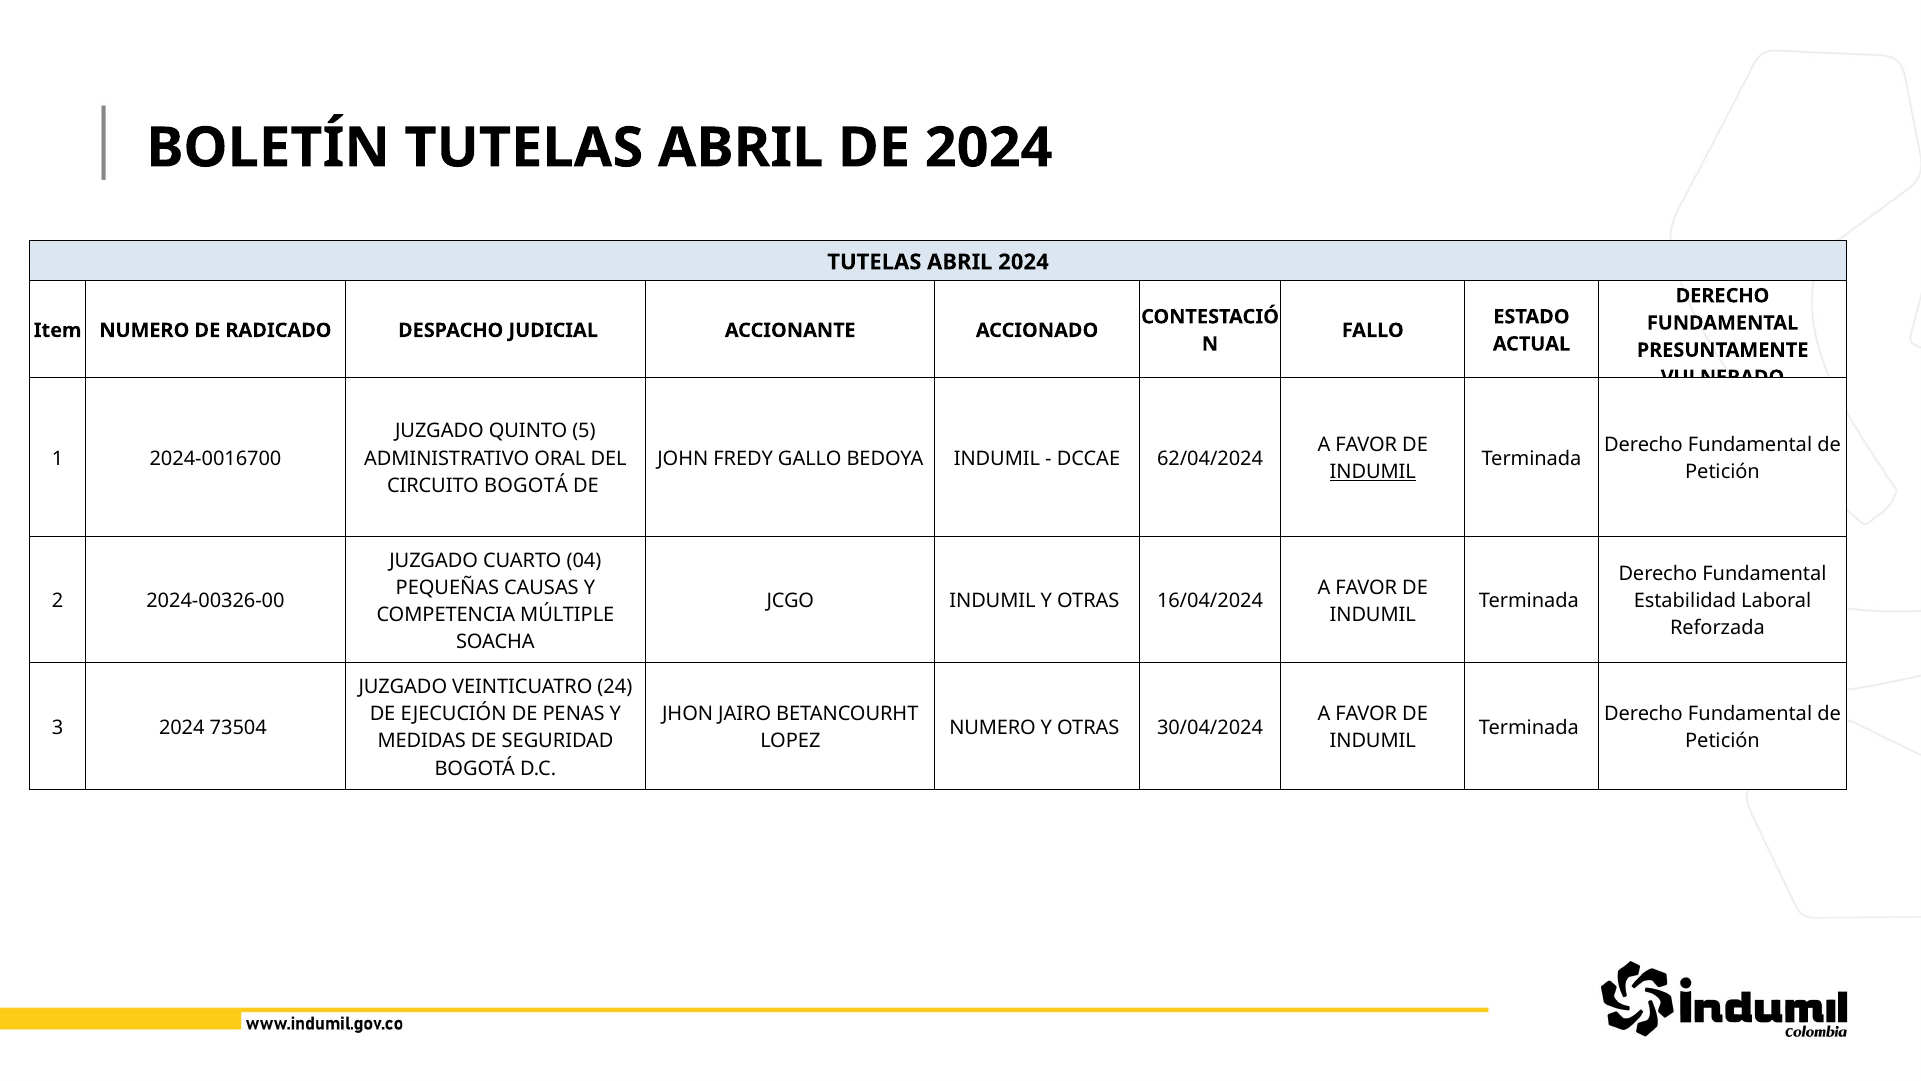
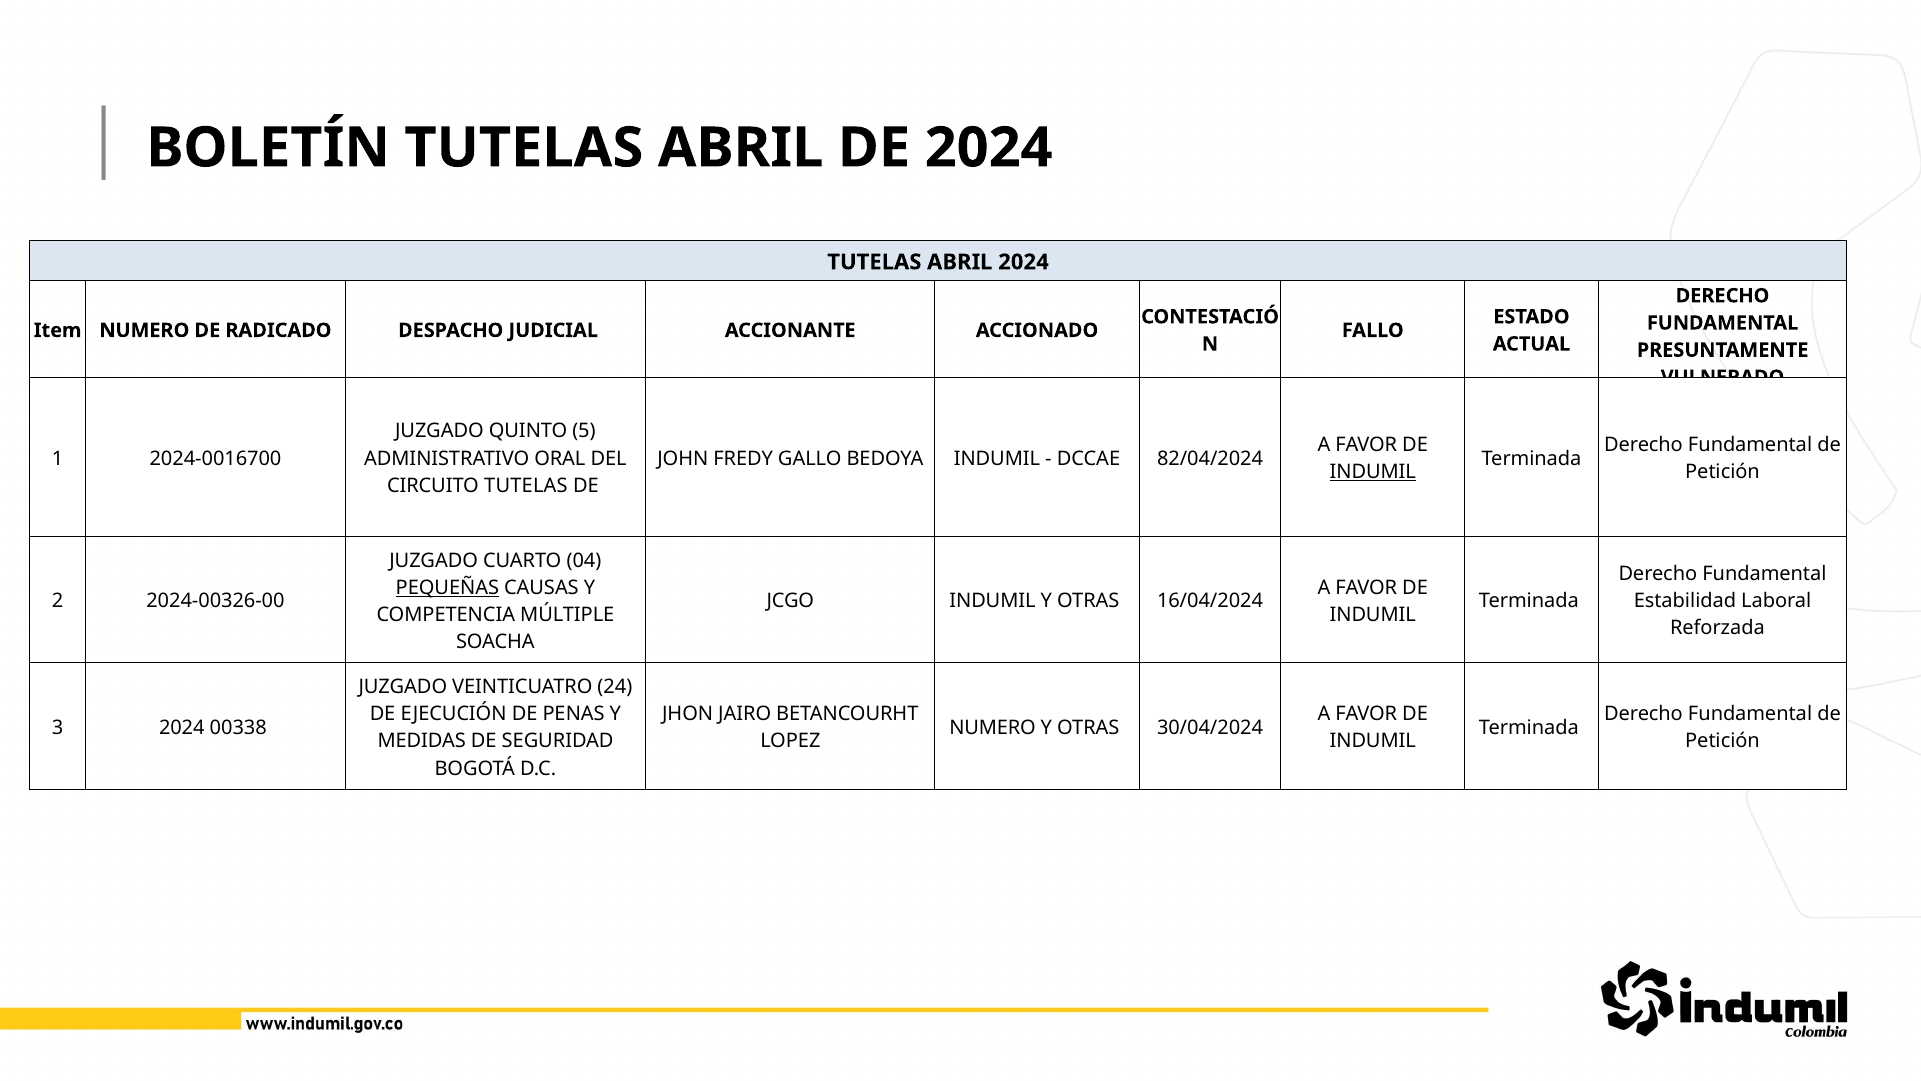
62/04/2024: 62/04/2024 -> 82/04/2024 (1210, 458)
CIRCUITO BOGOTÁ: BOGOTÁ -> TUTELAS (526, 485)
PEQUEÑAS underline: none -> present (447, 587)
73504: 73504 -> 00338 (238, 727)
